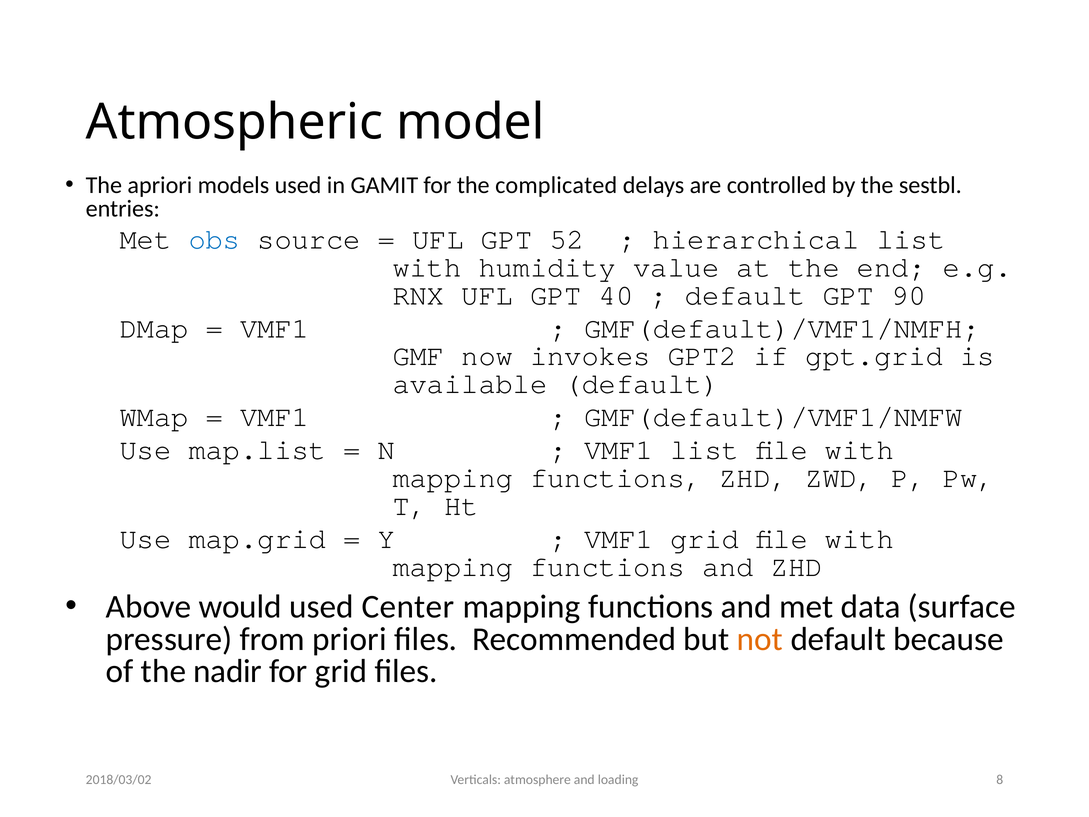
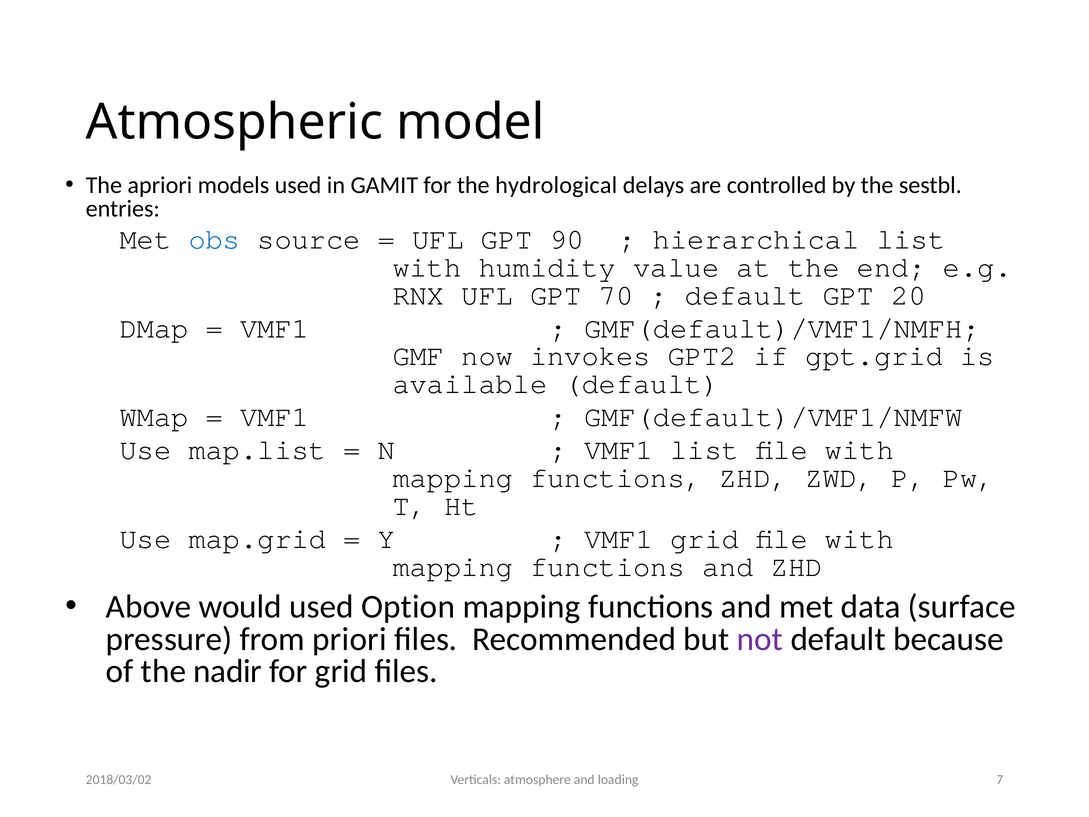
complicated: complicated -> hydrological (556, 185)
52: 52 -> 90 (567, 239)
40: 40 -> 70 (616, 295)
90: 90 -> 20 (909, 295)
Center: Center -> Option (408, 607)
not colour: orange -> purple (760, 639)
8: 8 -> 7 (1000, 780)
